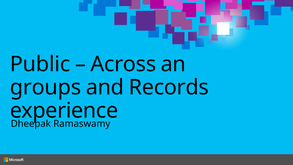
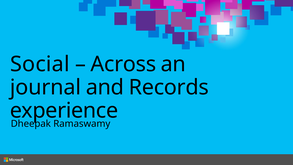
Public: Public -> Social (40, 64)
groups: groups -> journal (45, 87)
